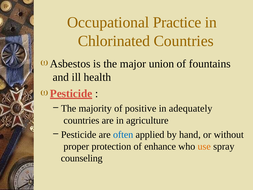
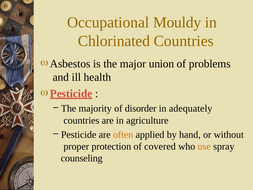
Practice: Practice -> Mouldy (177, 22)
fountains: fountains -> problems (210, 64)
positive: positive -> disorder (141, 108)
often colour: blue -> orange (123, 134)
enhance: enhance -> covered (160, 146)
